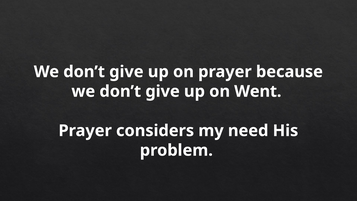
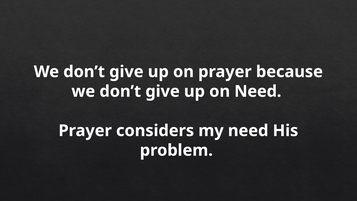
on Went: Went -> Need (258, 91)
